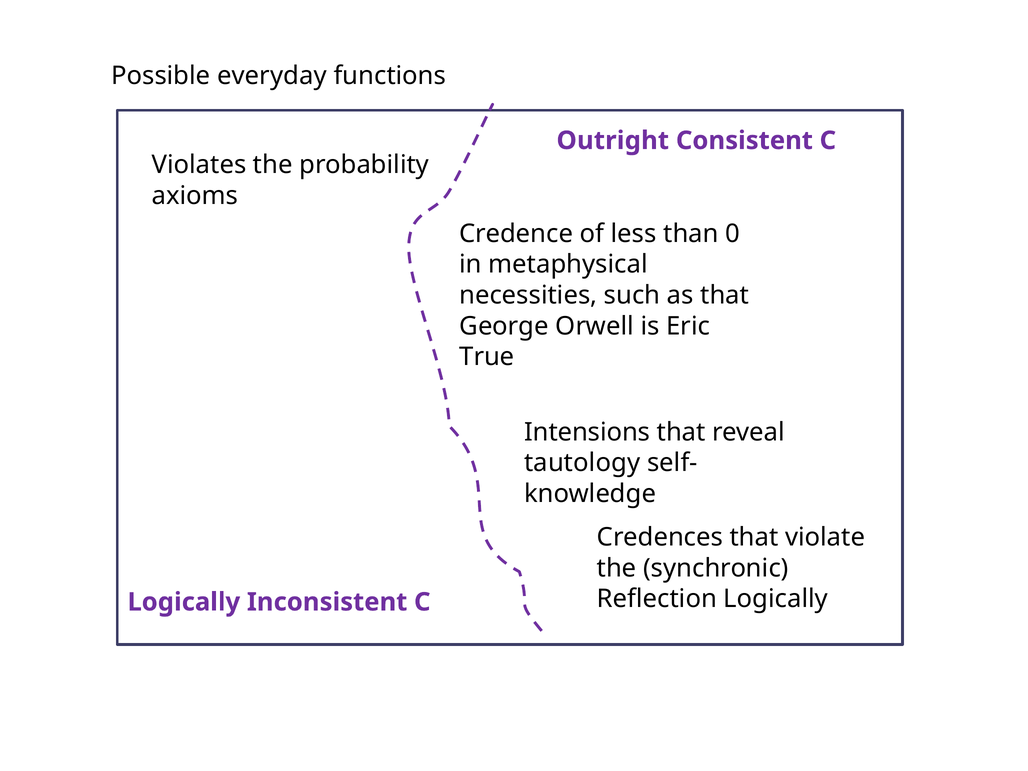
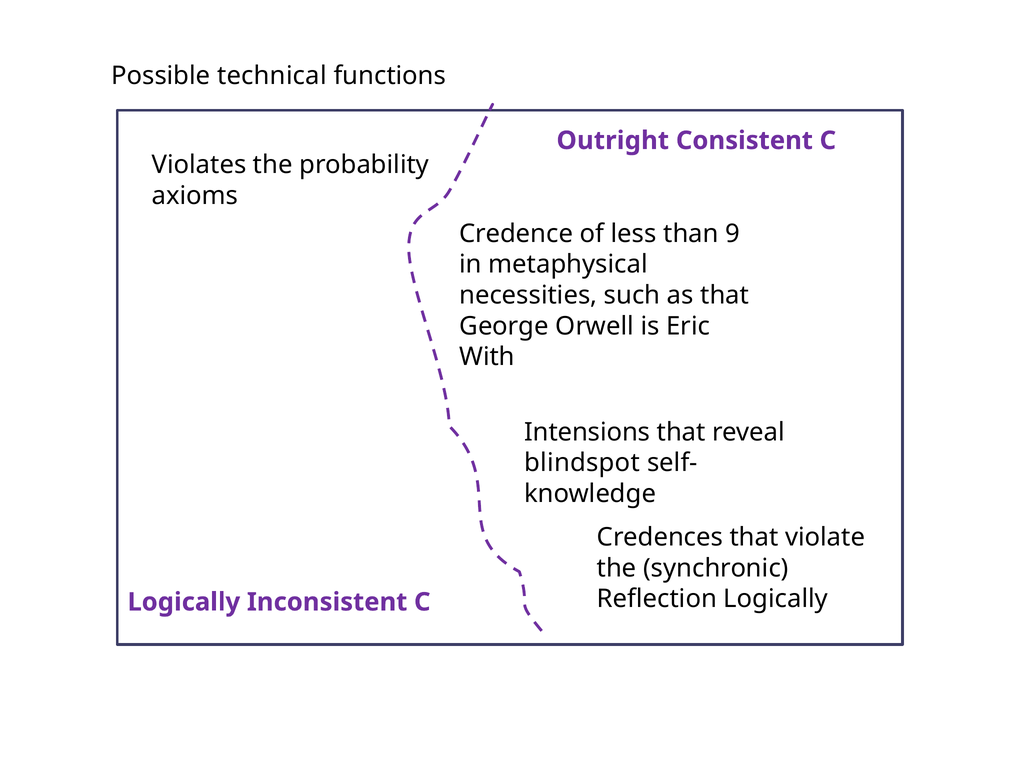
everyday: everyday -> technical (272, 76)
0: 0 -> 9 (733, 234)
True: True -> With (487, 357)
tautology: tautology -> blindspot (582, 463)
